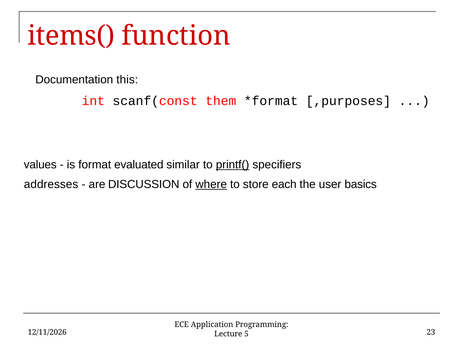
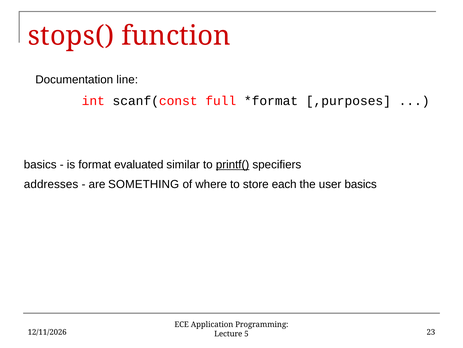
items(: items( -> stops( (71, 36)
this: this -> line (127, 79)
them: them -> full (221, 101)
values: values -> basics (40, 164)
DISCUSSION: DISCUSSION -> SOMETHING (144, 184)
where underline: present -> none (211, 184)
